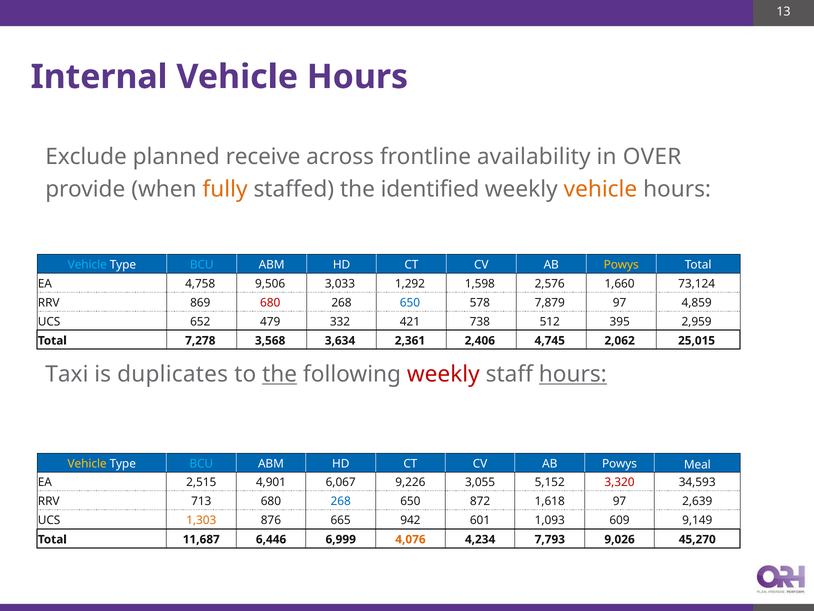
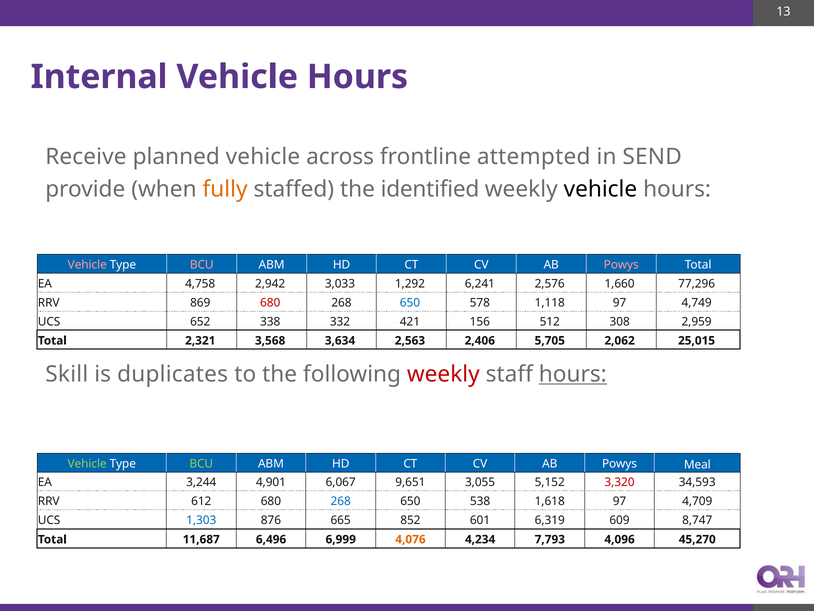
Exclude: Exclude -> Receive (86, 157)
planned receive: receive -> vehicle (263, 157)
availability: availability -> attempted (534, 157)
OVER: OVER -> SEND (652, 157)
vehicle colour: orange -> black (600, 189)
Vehicle colour: light blue -> pink (87, 265)
BCU colour: light blue -> pink (202, 265)
Powys colour: yellow -> pink (621, 265)
9,506: 9,506 -> 2,942 (270, 283)
1,598: 1,598 -> 6,241 (480, 283)
73,124: 73,124 -> 77,296 (697, 283)
7,879: 7,879 -> 1,118 (550, 302)
4,859: 4,859 -> 4,749 (697, 302)
479: 479 -> 338 (270, 321)
738: 738 -> 156 (480, 321)
395: 395 -> 308 (620, 321)
7,278: 7,278 -> 2,321 (200, 340)
2,361: 2,361 -> 2,563 (410, 340)
4,745: 4,745 -> 5,705 (550, 340)
Taxi: Taxi -> Skill (67, 374)
the underline: present -> none (280, 374)
Vehicle colour: yellow -> light green (87, 463)
BCU colour: light blue -> light green (201, 463)
2,515: 2,515 -> 3,244 (201, 482)
9,226: 9,226 -> 9,651 (410, 482)
713: 713 -> 612 (201, 501)
872: 872 -> 538 (480, 501)
2,639: 2,639 -> 4,709 (697, 501)
1,303 colour: orange -> blue (201, 520)
942: 942 -> 852 (410, 520)
1,093: 1,093 -> 6,319 (550, 520)
9,149: 9,149 -> 8,747 (697, 520)
6,446: 6,446 -> 6,496 (271, 539)
9,026: 9,026 -> 4,096 (620, 539)
